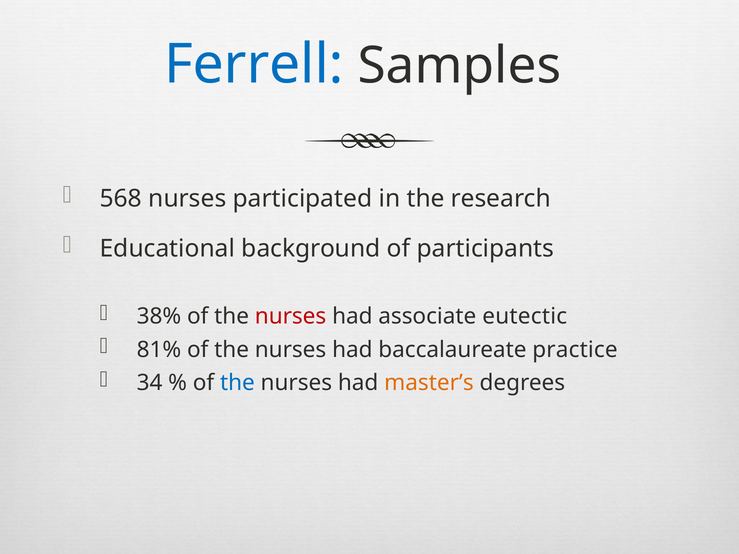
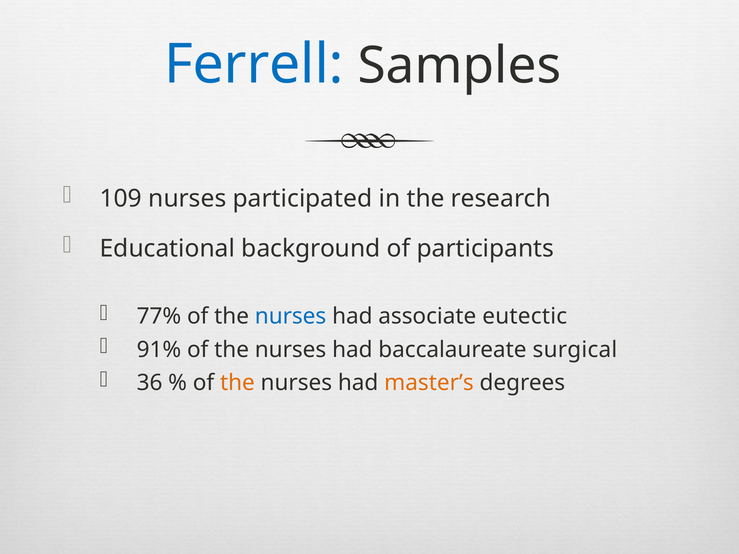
568: 568 -> 109 (121, 199)
38%: 38% -> 77% (159, 316)
nurses colour: red -> blue (291, 316)
81%: 81% -> 91% (159, 350)
practice: practice -> surgical (575, 350)
34: 34 -> 36 (150, 383)
the colour: blue -> orange (237, 383)
